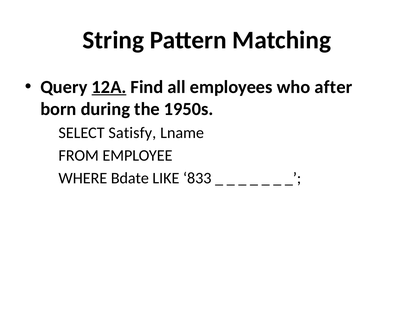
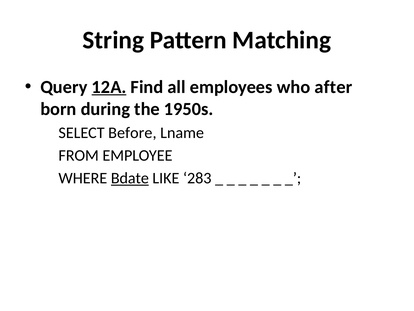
Satisfy: Satisfy -> Before (132, 133)
Bdate underline: none -> present (130, 178)
833: 833 -> 283 (197, 178)
